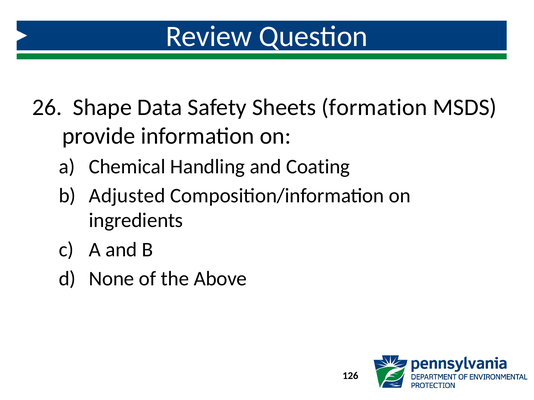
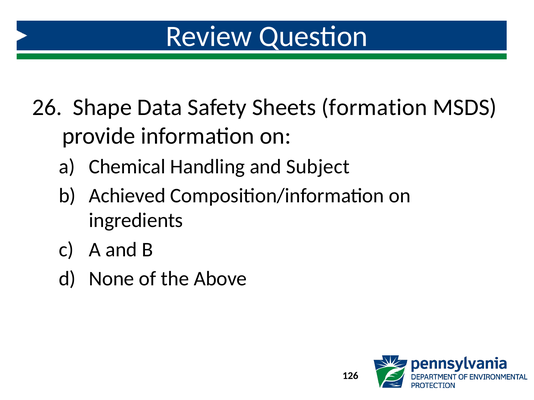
Coating: Coating -> Subject (318, 167)
Adjusted: Adjusted -> Achieved (127, 196)
